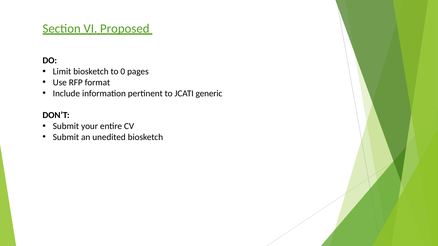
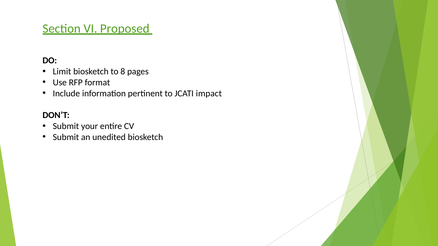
0: 0 -> 8 (123, 72)
generic: generic -> impact (209, 94)
